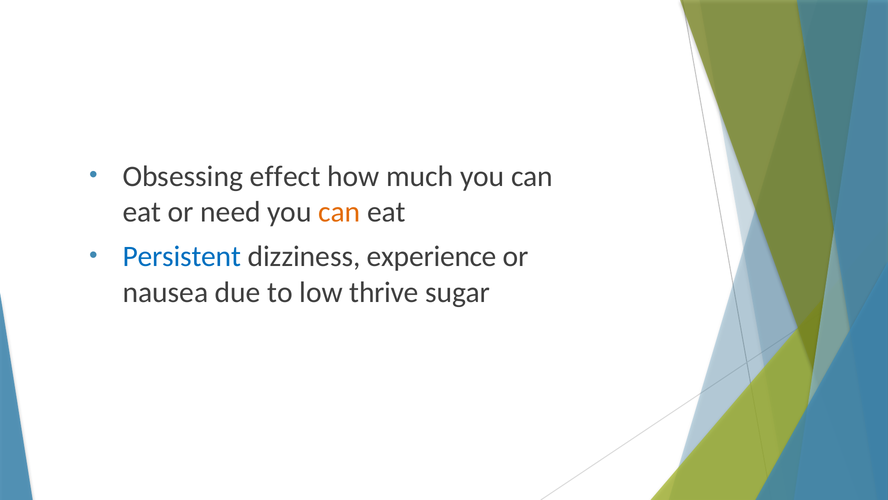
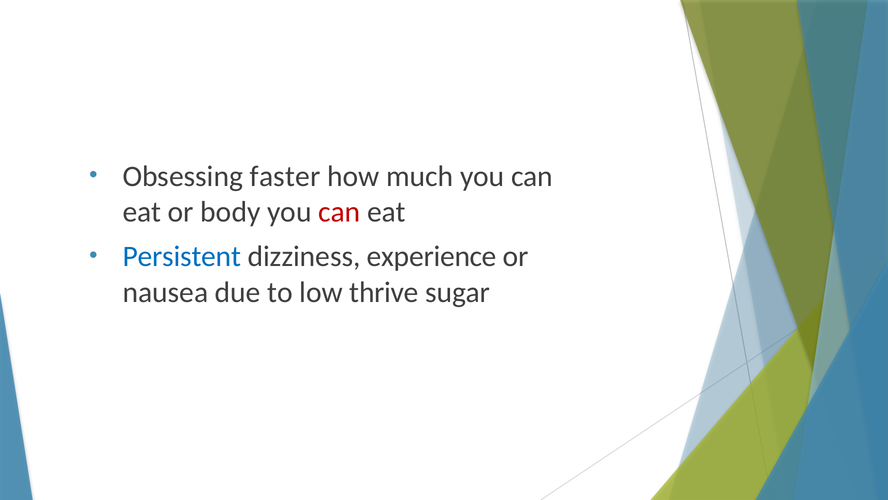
effect: effect -> faster (285, 176)
need: need -> body (230, 212)
can colour: orange -> red (339, 212)
